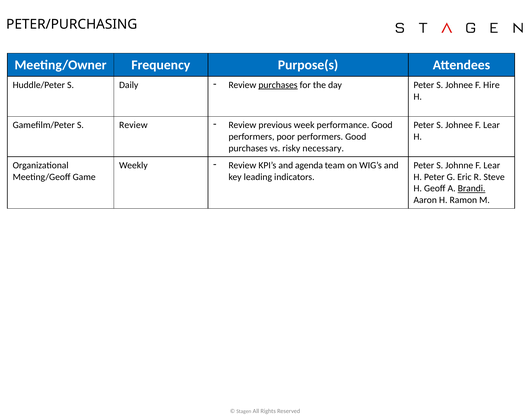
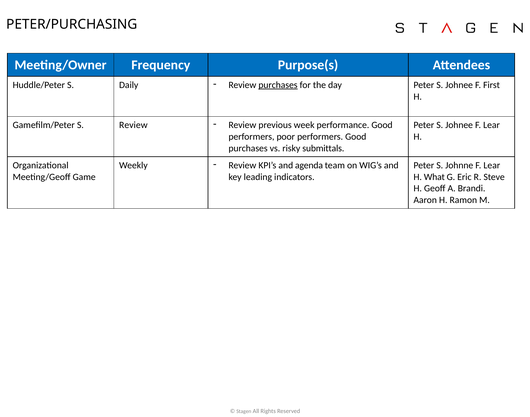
Hire: Hire -> First (492, 85)
necessary: necessary -> submittals (323, 148)
H Peter: Peter -> What (434, 177)
Brandi underline: present -> none (472, 189)
